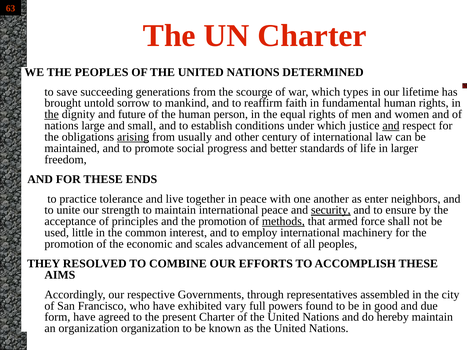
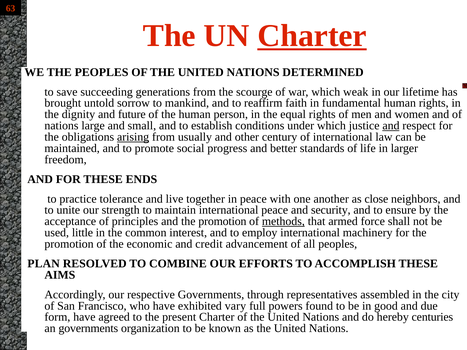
Charter underline: none -> present (312, 36)
types: types -> weak (356, 92)
the underline: present -> none (52, 114)
enter: enter -> close (376, 199)
security underline: present -> none (331, 210)
scales: scales -> credit (209, 244)
THEY: THEY -> PLAN (44, 264)
hereby maintain: maintain -> centuries (432, 317)
an organization: organization -> governments (88, 329)
